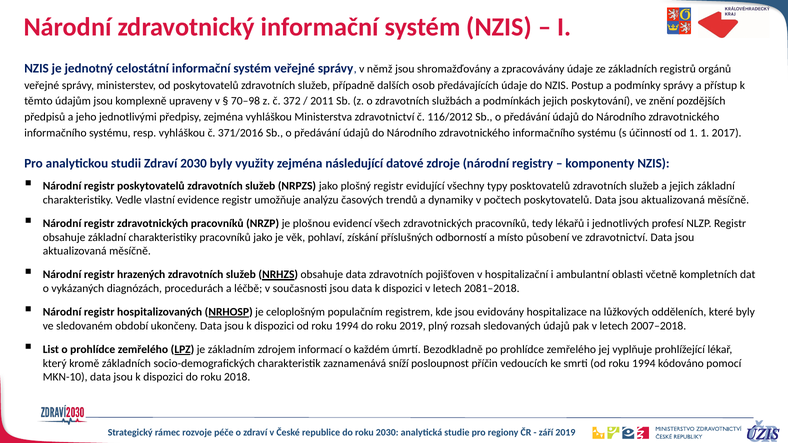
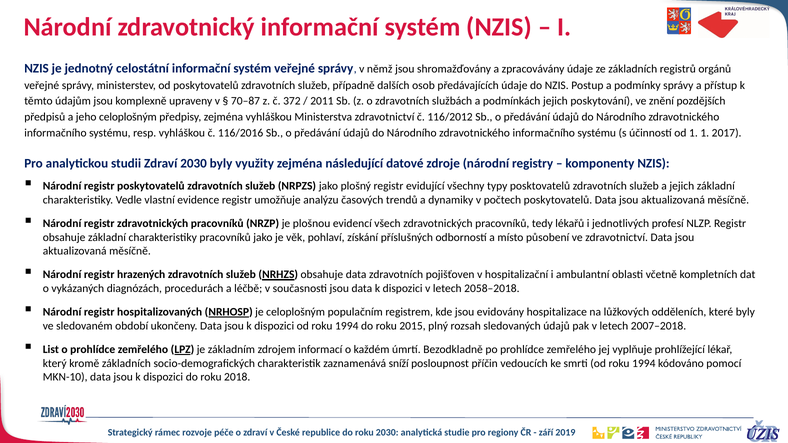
70–98: 70–98 -> 70–87 (246, 101)
jeho jednotlivými: jednotlivými -> celoplošným (128, 117)
371/2016: 371/2016 -> 116/2016 (241, 133)
2081–2018: 2081–2018 -> 2058–2018 (492, 289)
roku 2019: 2019 -> 2015 (413, 326)
